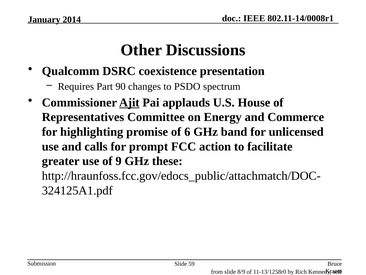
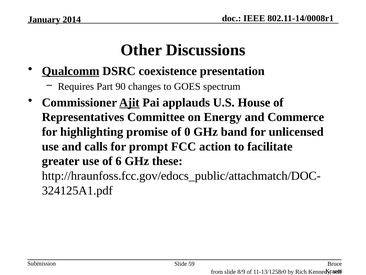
Qualcomm underline: none -> present (71, 71)
PSDO: PSDO -> GOES (187, 86)
6: 6 -> 0 (187, 132)
9: 9 -> 6 (119, 161)
